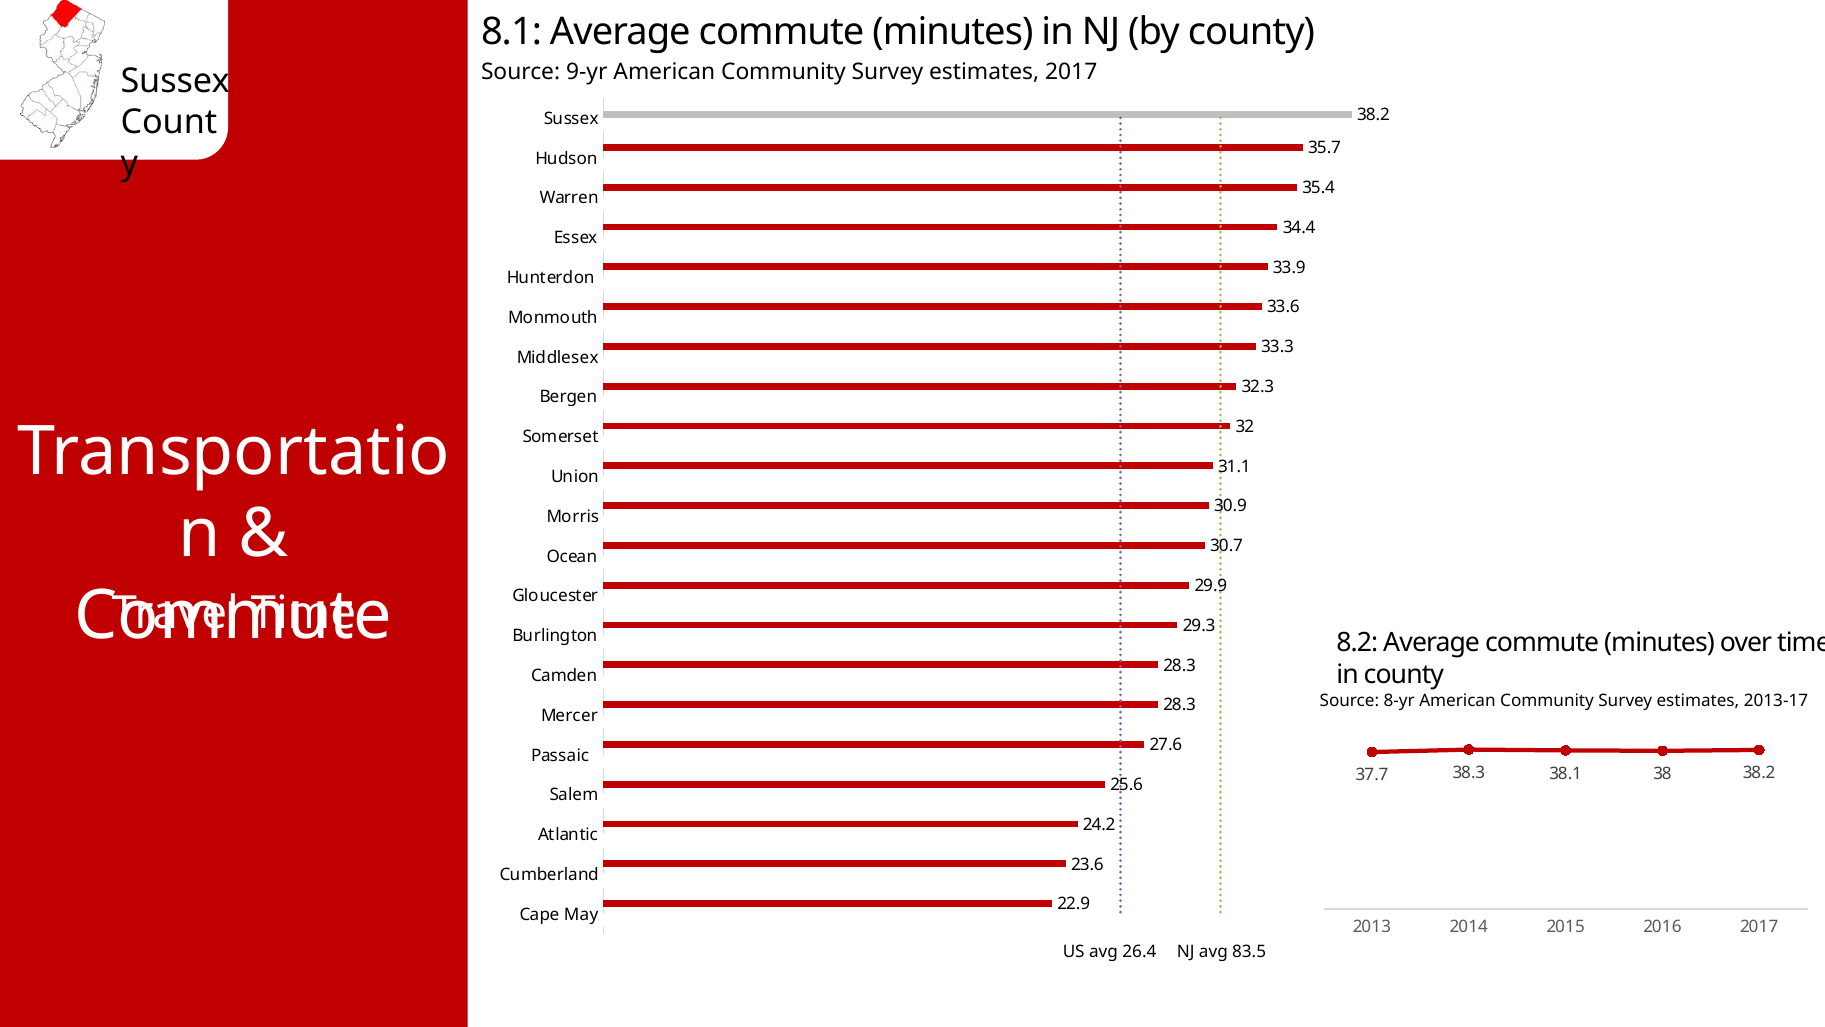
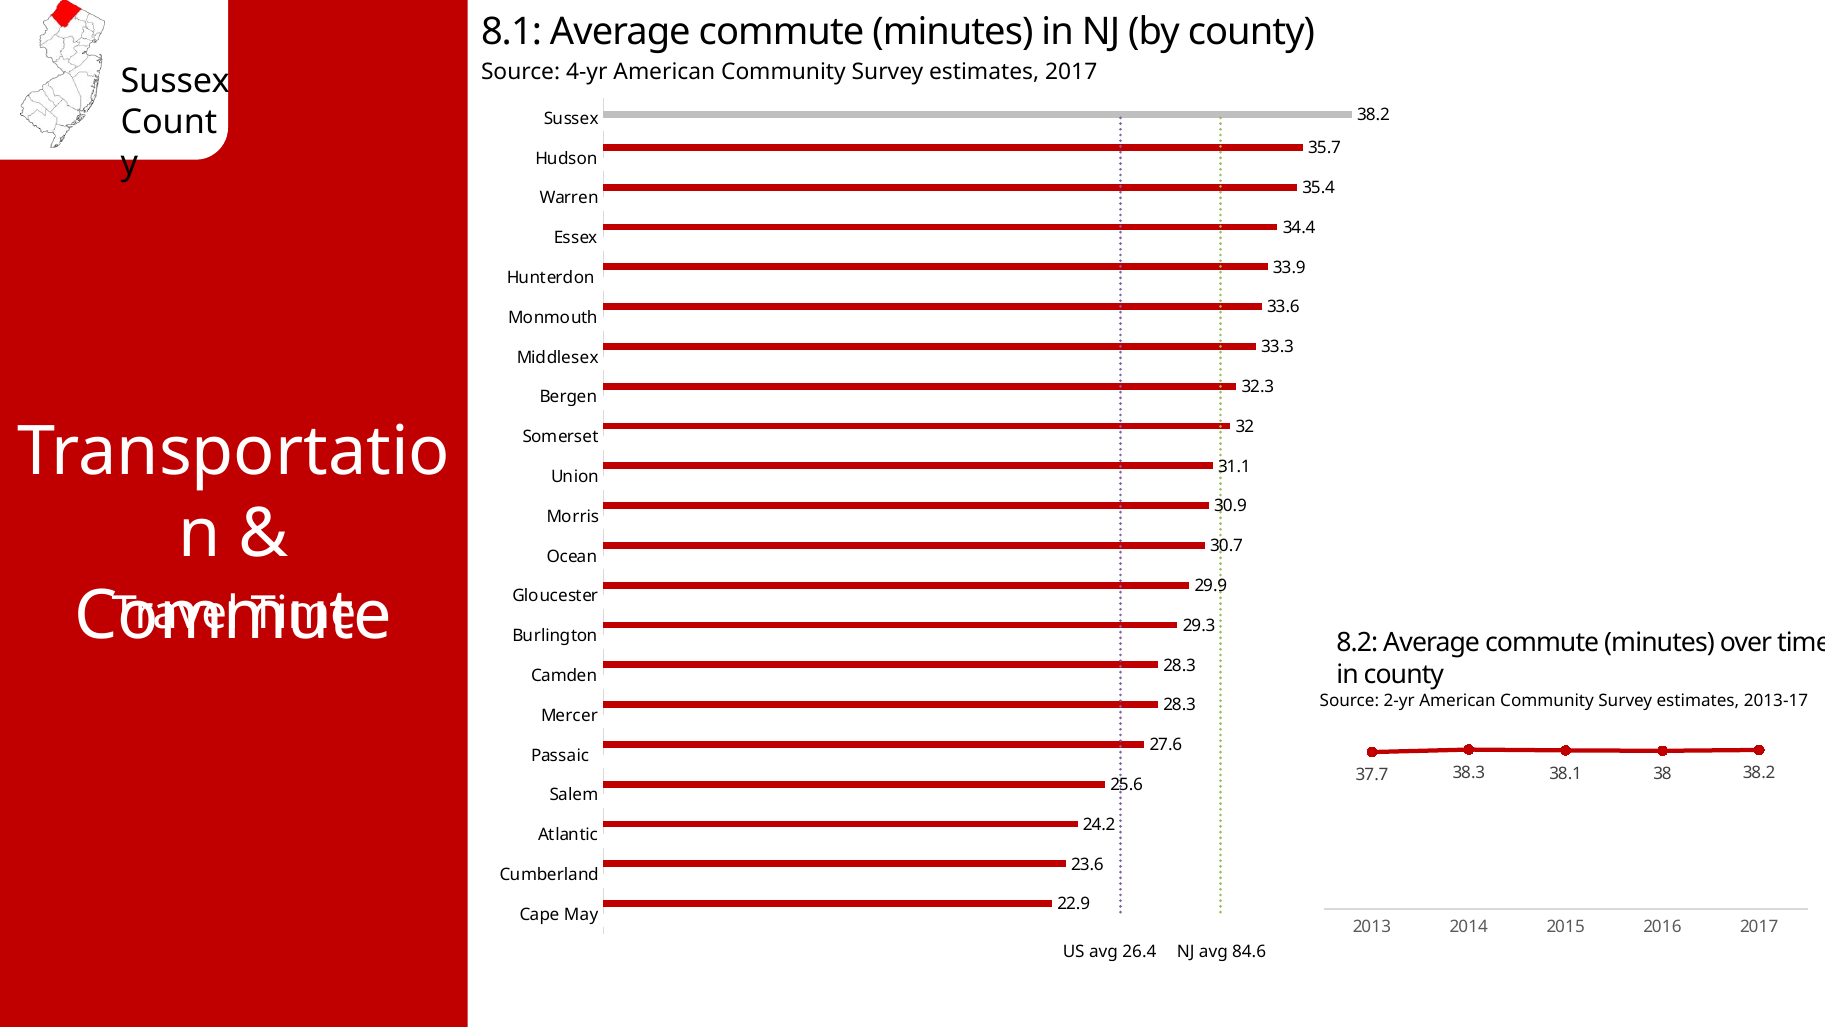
9-yr: 9-yr -> 4-yr (587, 72)
8-yr: 8-yr -> 2-yr (1399, 700)
83.5: 83.5 -> 84.6 (1249, 952)
